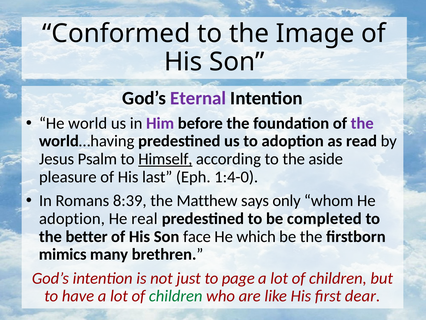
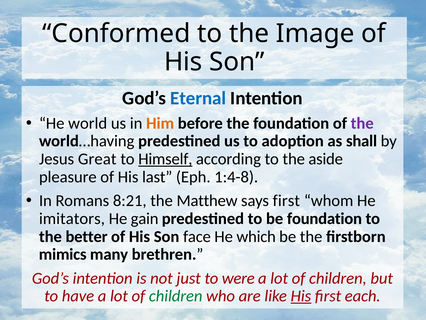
Eternal colour: purple -> blue (198, 98)
Him colour: purple -> orange (160, 123)
read: read -> shall (362, 141)
Psalm: Psalm -> Great (97, 159)
1:4-0: 1:4-0 -> 1:4-8 (236, 177)
8:39: 8:39 -> 8:21 (130, 200)
says only: only -> first (286, 200)
adoption: adoption -> imitators (72, 218)
real: real -> gain (145, 218)
be completed: completed -> foundation (324, 218)
page: page -> were (238, 278)
His underline: none -> present (301, 296)
dear: dear -> each (363, 296)
